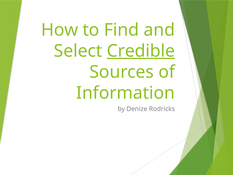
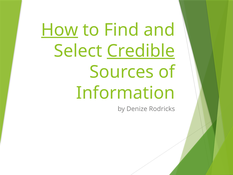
How underline: none -> present (60, 30)
